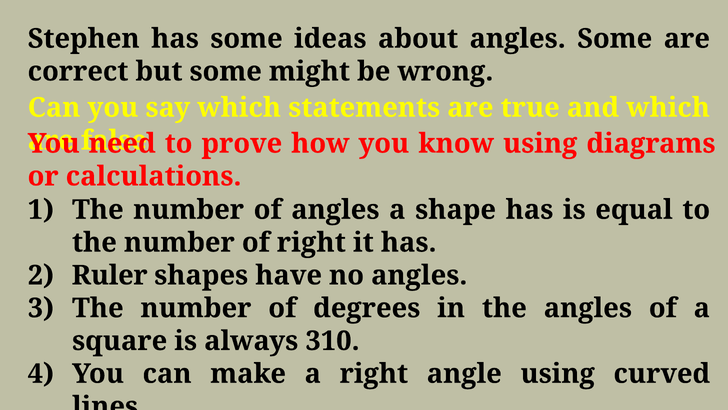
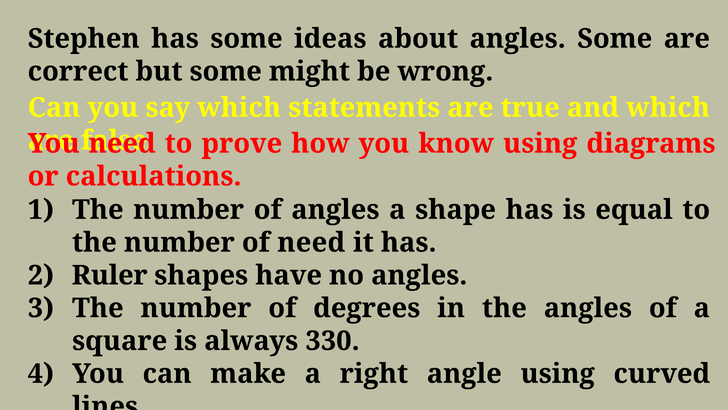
of right: right -> need (311, 242)
310: 310 -> 330 (332, 341)
